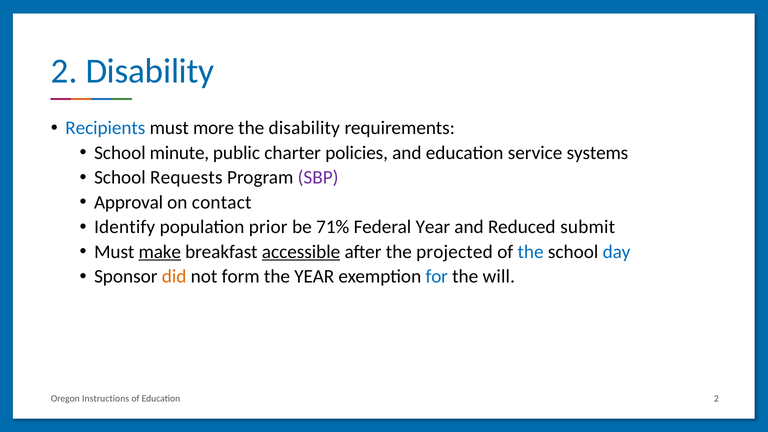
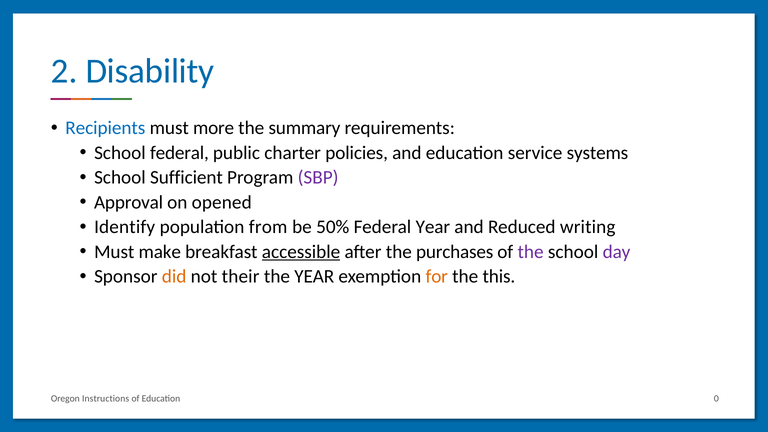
the disability: disability -> summary (304, 128)
School minute: minute -> federal (179, 153)
Requests: Requests -> Sufficient (186, 178)
contact: contact -> opened (222, 202)
prior: prior -> from (268, 227)
71%: 71% -> 50% (333, 227)
submit: submit -> writing (588, 227)
make underline: present -> none (160, 252)
projected: projected -> purchases (455, 252)
the colour: blue -> purple (531, 252)
day colour: blue -> purple (617, 252)
form: form -> their (241, 276)
for colour: blue -> orange (437, 276)
will: will -> this (499, 276)
Education 2: 2 -> 0 (716, 399)
